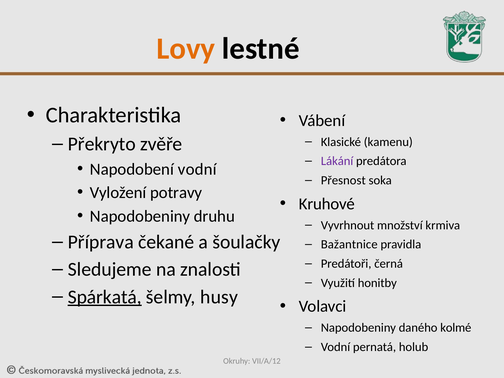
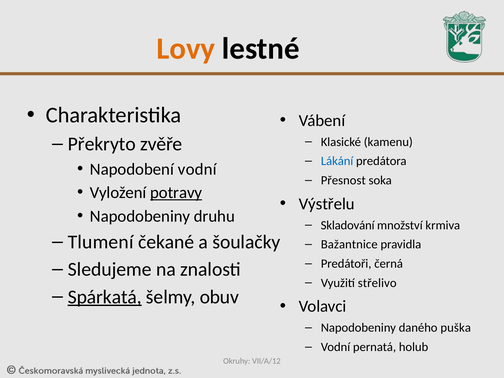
Lákání colour: purple -> blue (337, 161)
potravy underline: none -> present (176, 193)
Kruhové: Kruhové -> Výstřelu (327, 204)
Vyvrhnout: Vyvrhnout -> Skladování (348, 225)
Příprava: Příprava -> Tlumení (101, 242)
honitby: honitby -> střelivo (377, 283)
husy: husy -> obuv (219, 297)
kolmé: kolmé -> puška (456, 328)
